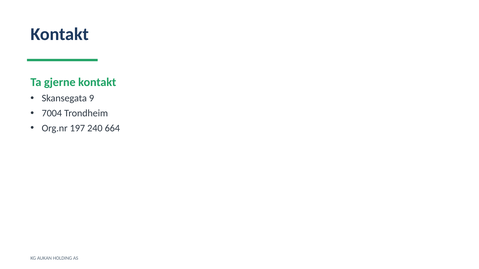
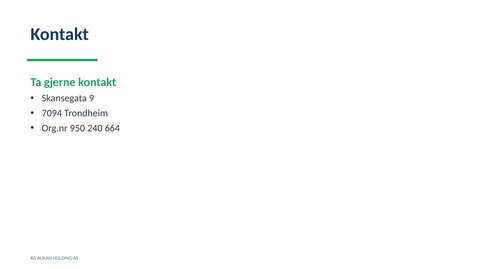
7004: 7004 -> 7094 (52, 113)
197: 197 -> 950 (77, 128)
